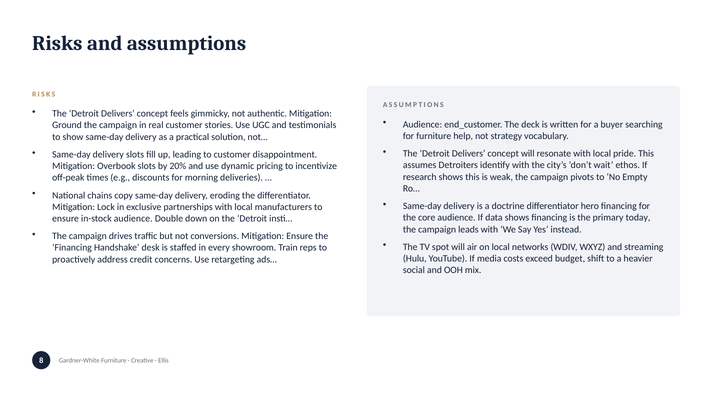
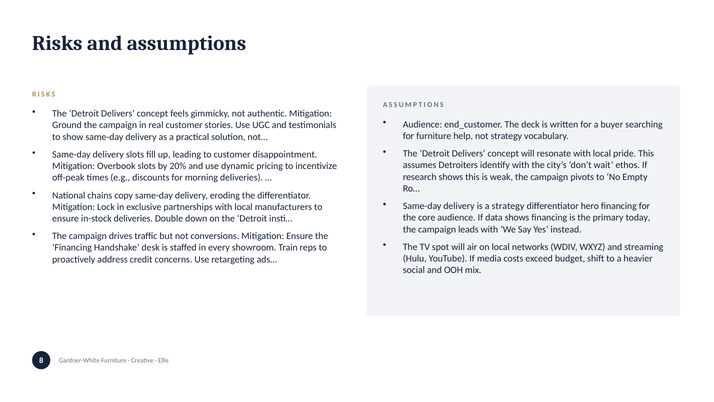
a doctrine: doctrine -> strategy (508, 206)
in-stock audience: audience -> deliveries (133, 218)
